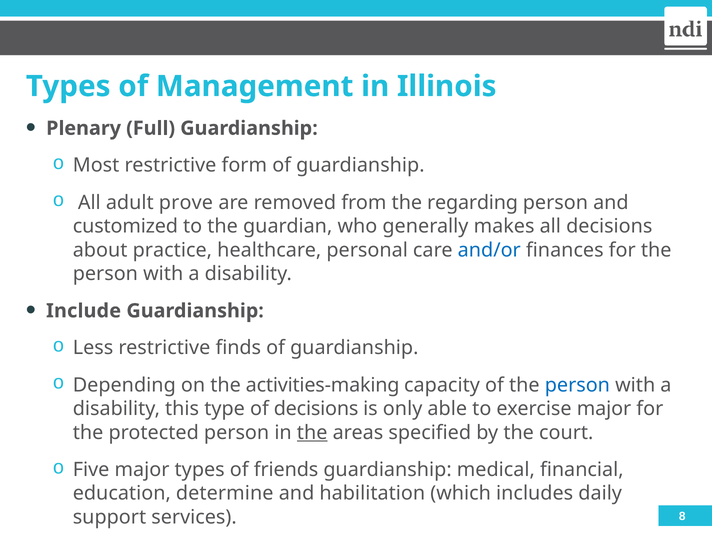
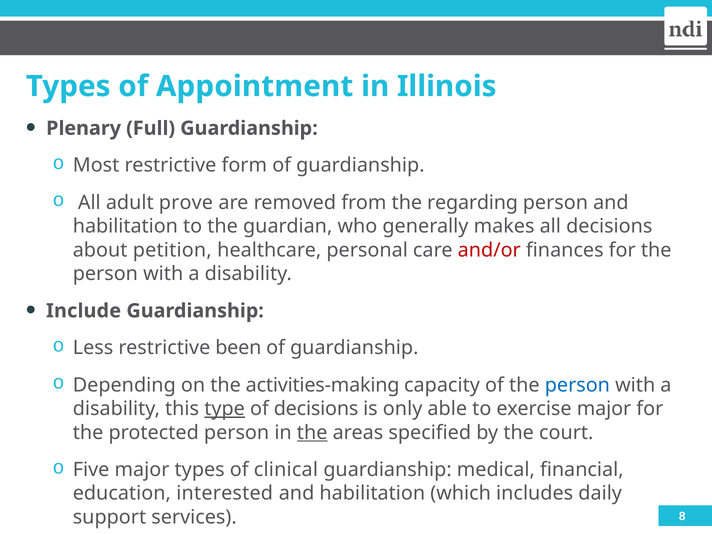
Management: Management -> Appointment (255, 86)
customized: customized -> habilitation (125, 226)
practice: practice -> petition (172, 250)
and/or colour: blue -> red (489, 250)
finds: finds -> been (238, 348)
type underline: none -> present (225, 409)
friends: friends -> clinical (286, 470)
determine: determine -> interested (225, 493)
